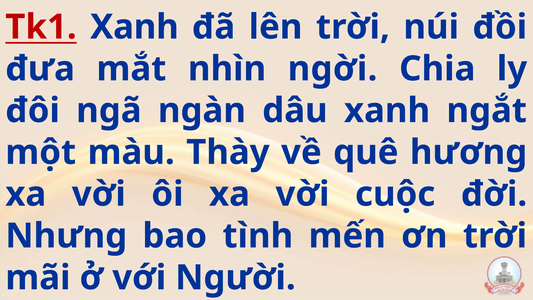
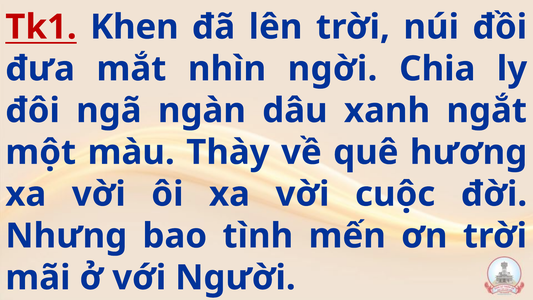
Tk1 Xanh: Xanh -> Khen (134, 27)
